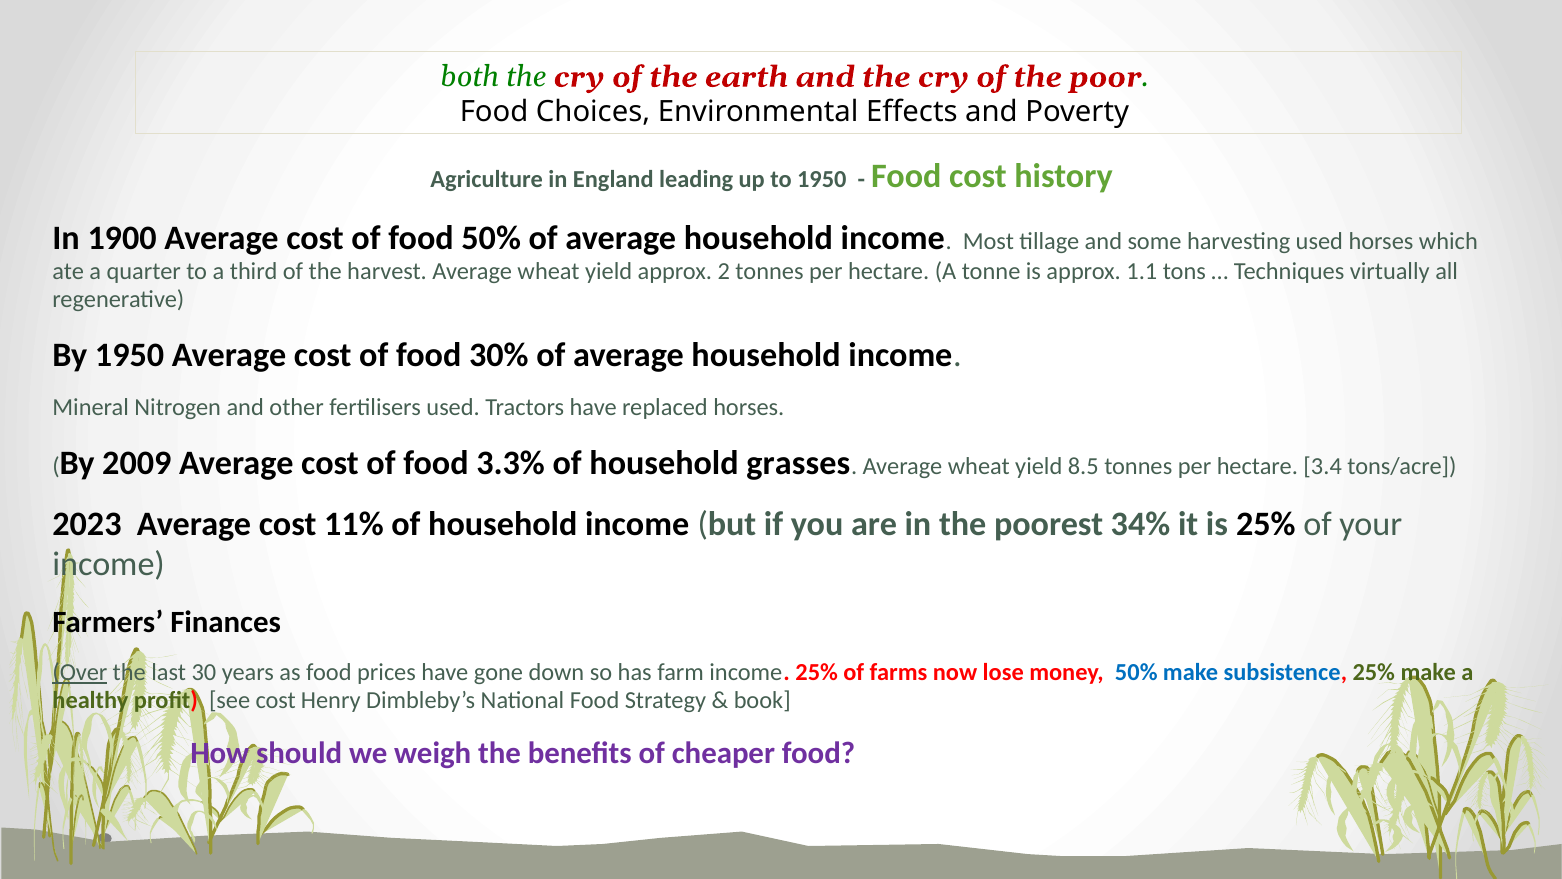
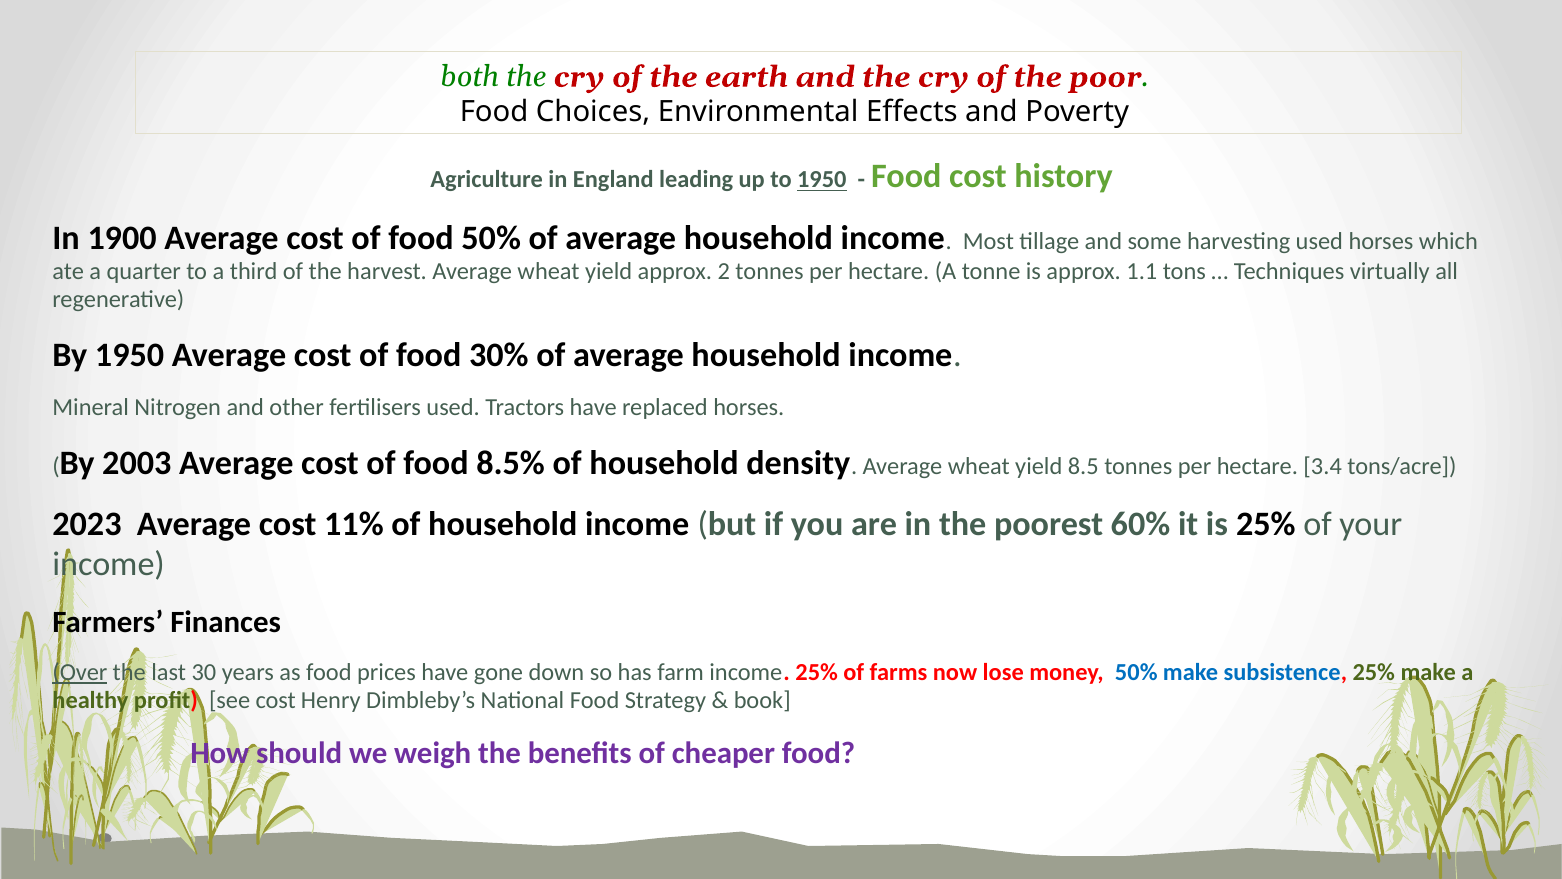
1950 underline: none -> present (822, 180)
2009: 2009 -> 2003 (137, 463)
3.3%: 3.3% -> 8.5% (511, 463)
grasses: grasses -> density (798, 463)
34%: 34% -> 60% (1141, 524)
